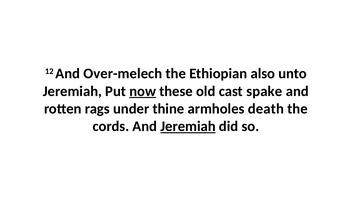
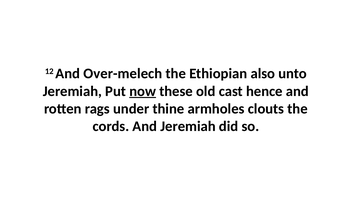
spake: spake -> hence (264, 91)
death: death -> clouts (266, 109)
Jeremiah underline: present -> none (188, 126)
